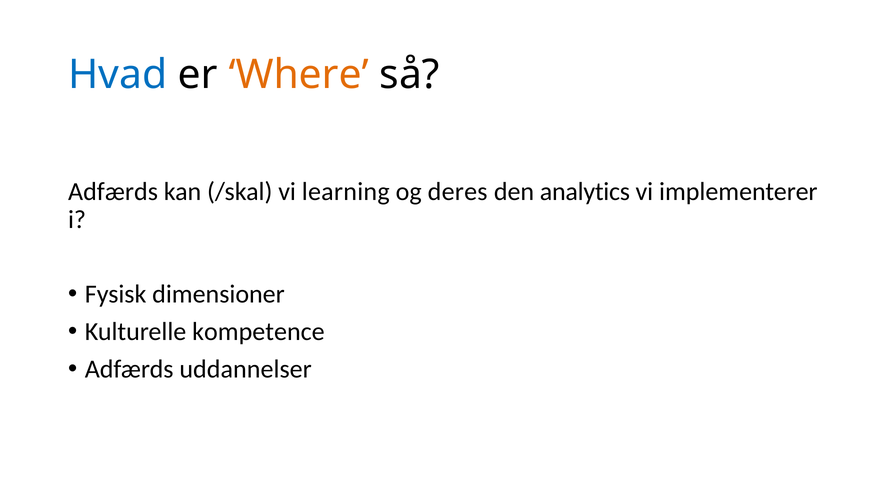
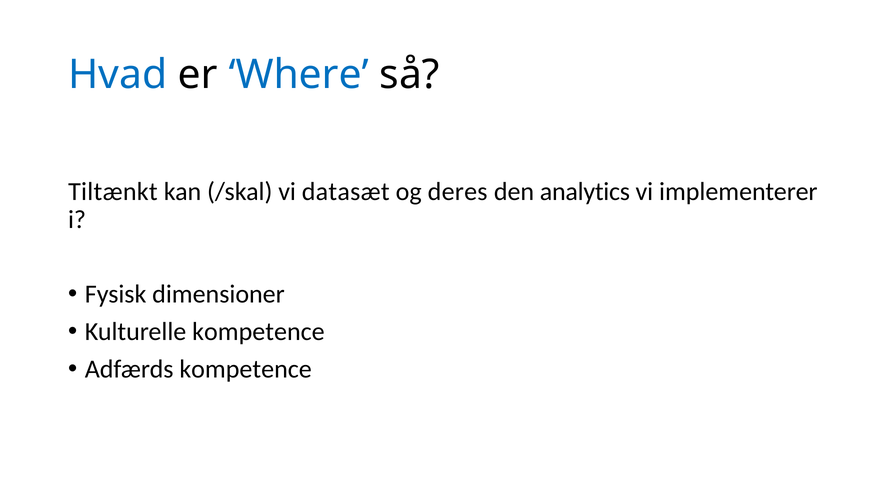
Where colour: orange -> blue (299, 75)
Adfærds: Adfærds -> Tiltænkt (113, 192)
learning: learning -> datasæt (346, 192)
Adfærds uddannelser: uddannelser -> kompetence (246, 369)
